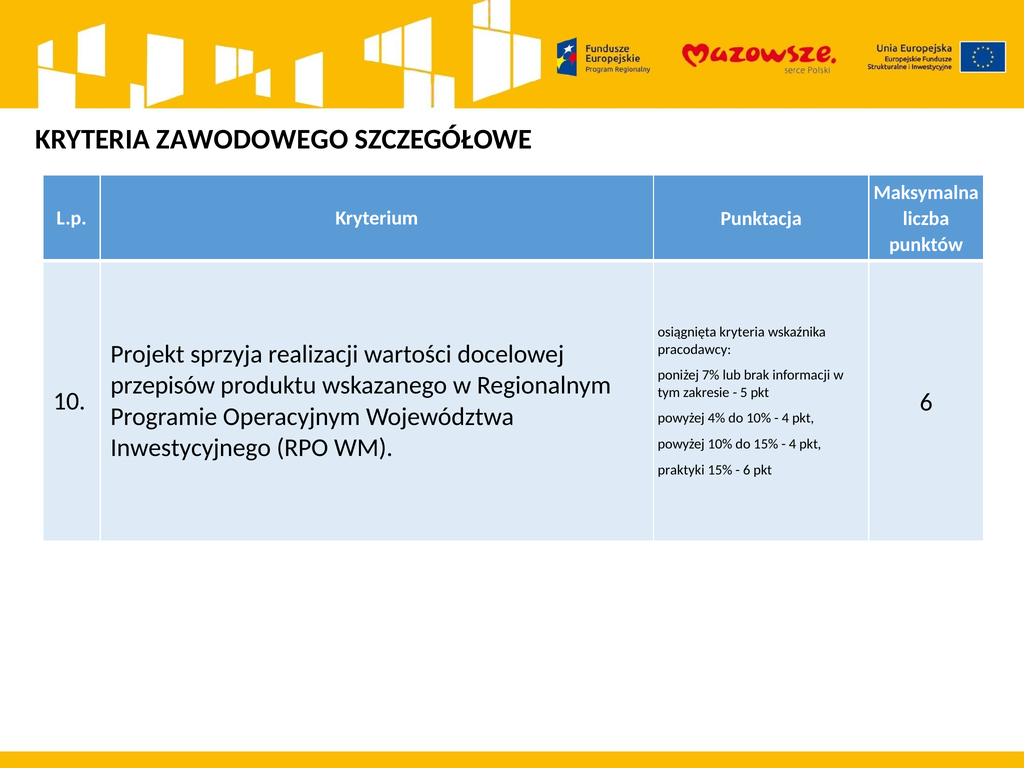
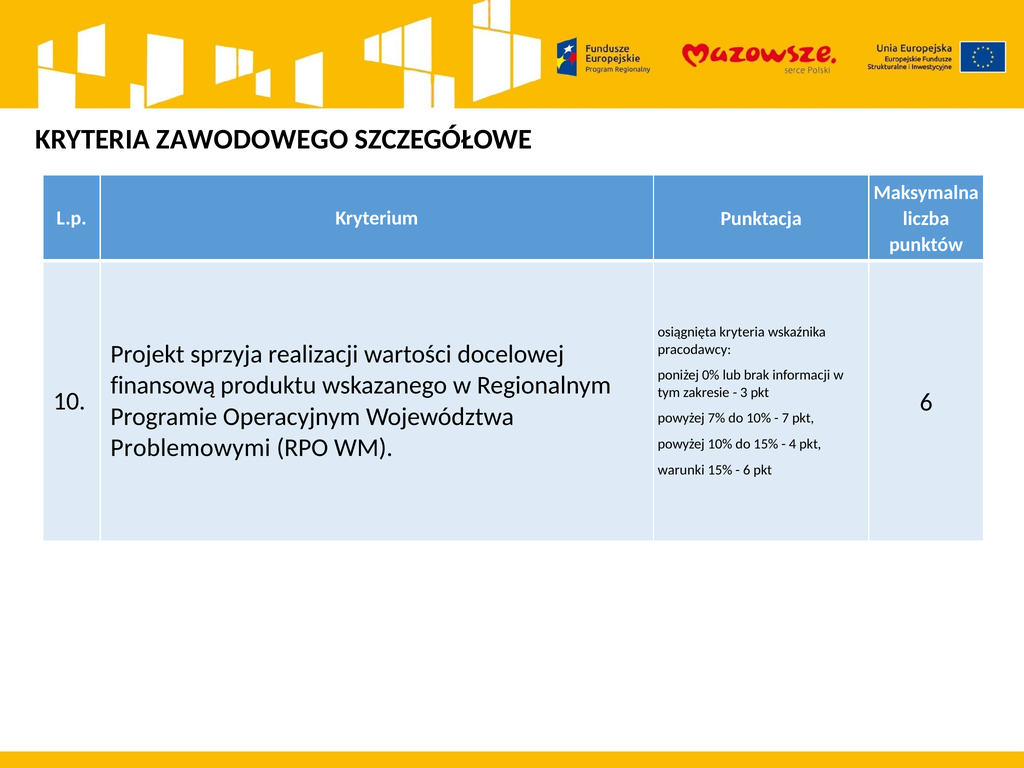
7%: 7% -> 0% (711, 375)
przepisów: przepisów -> finansową (163, 386)
5: 5 -> 3 (744, 392)
4%: 4% -> 7% (717, 418)
4: 4 -> 7 (785, 418)
Inwestycyjnego: Inwestycyjnego -> Problemowymi (191, 448)
praktyki: praktyki -> warunki (681, 470)
